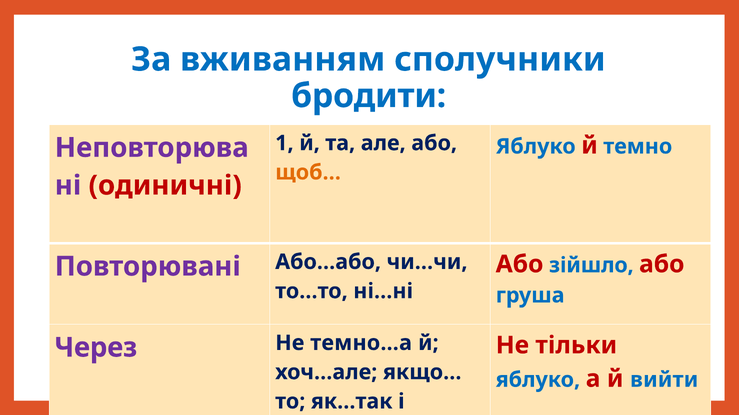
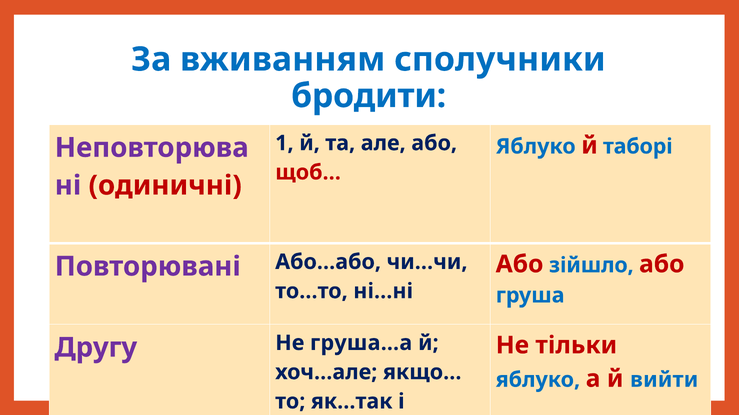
темно: темно -> таборі (638, 147)
щоб… colour: orange -> red (308, 173)
Через: Через -> Другу (96, 348)
темно…а: темно…а -> груша…а (361, 343)
